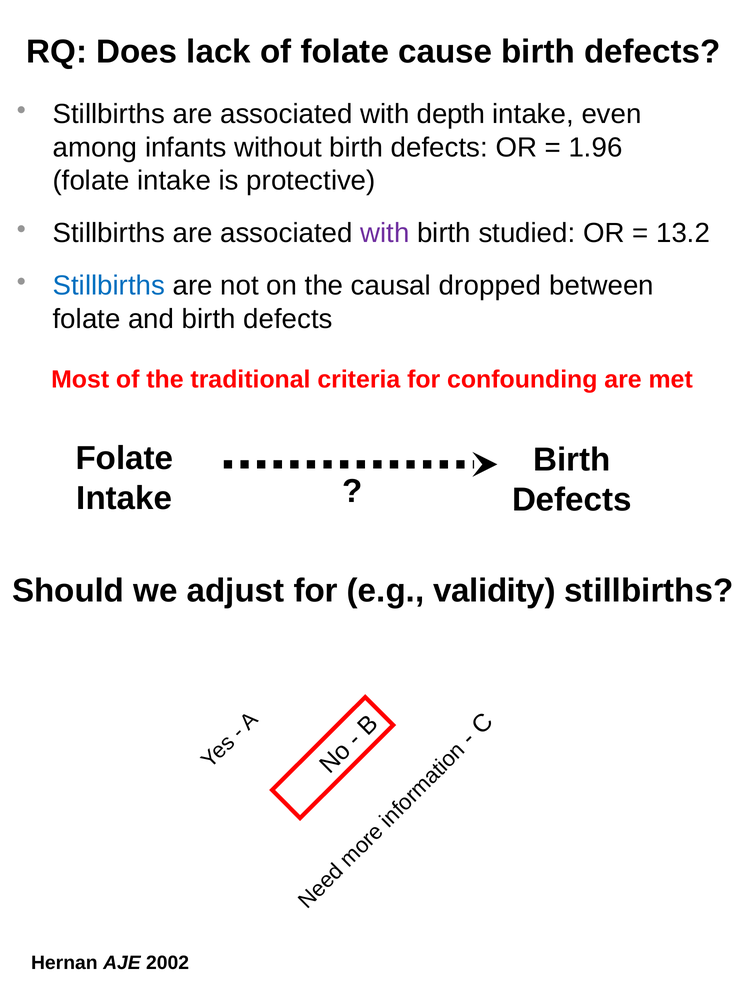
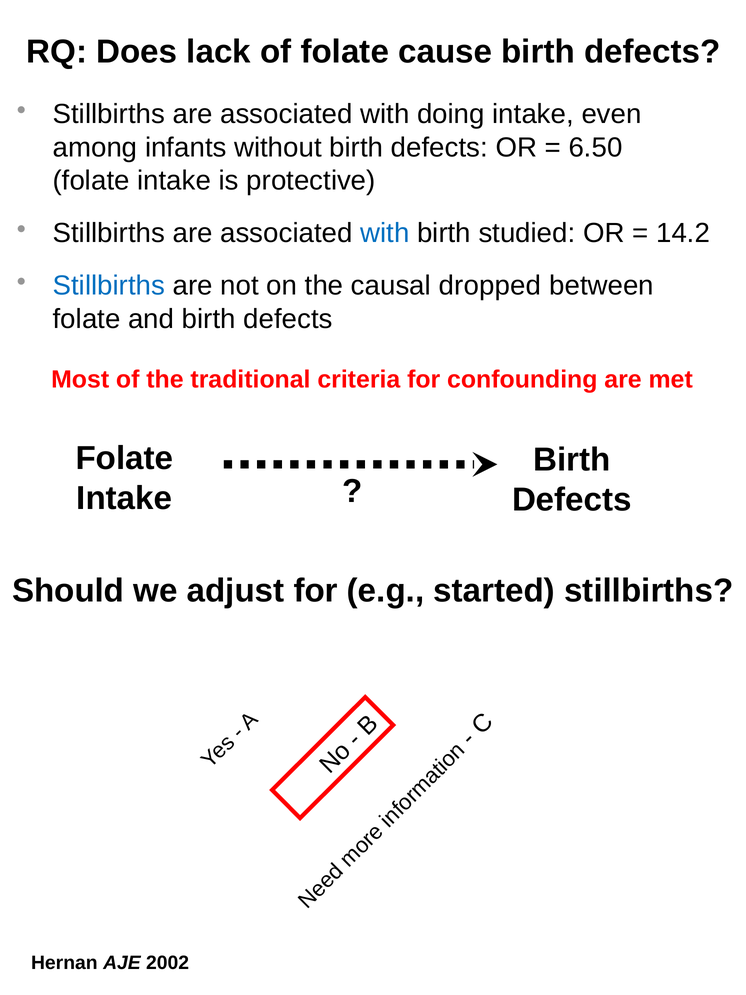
depth: depth -> doing (451, 114)
1.96: 1.96 -> 6.50 (595, 147)
with colour: purple -> blue (385, 233)
13.2: 13.2 -> 14.2 (683, 233)
validity: validity -> started (494, 591)
